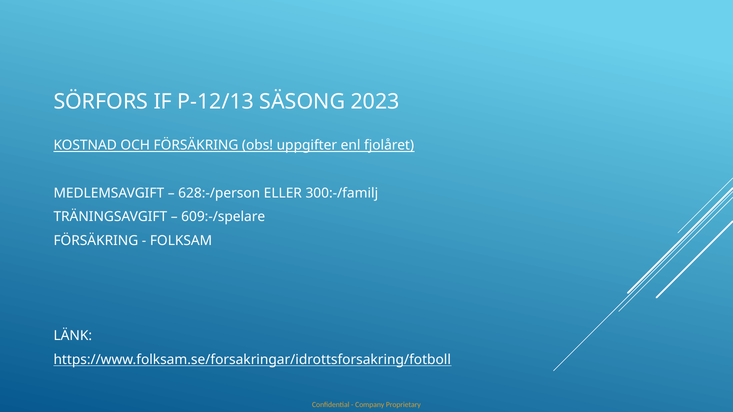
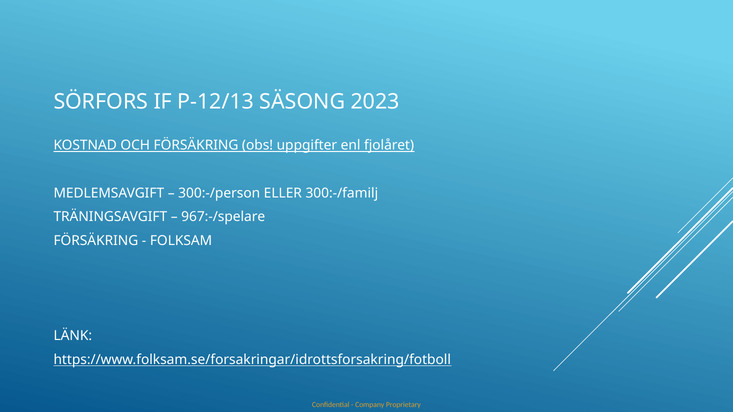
628:-/person: 628:-/person -> 300:-/person (219, 193)
609:-/spelare: 609:-/spelare -> 967:-/spelare (223, 217)
